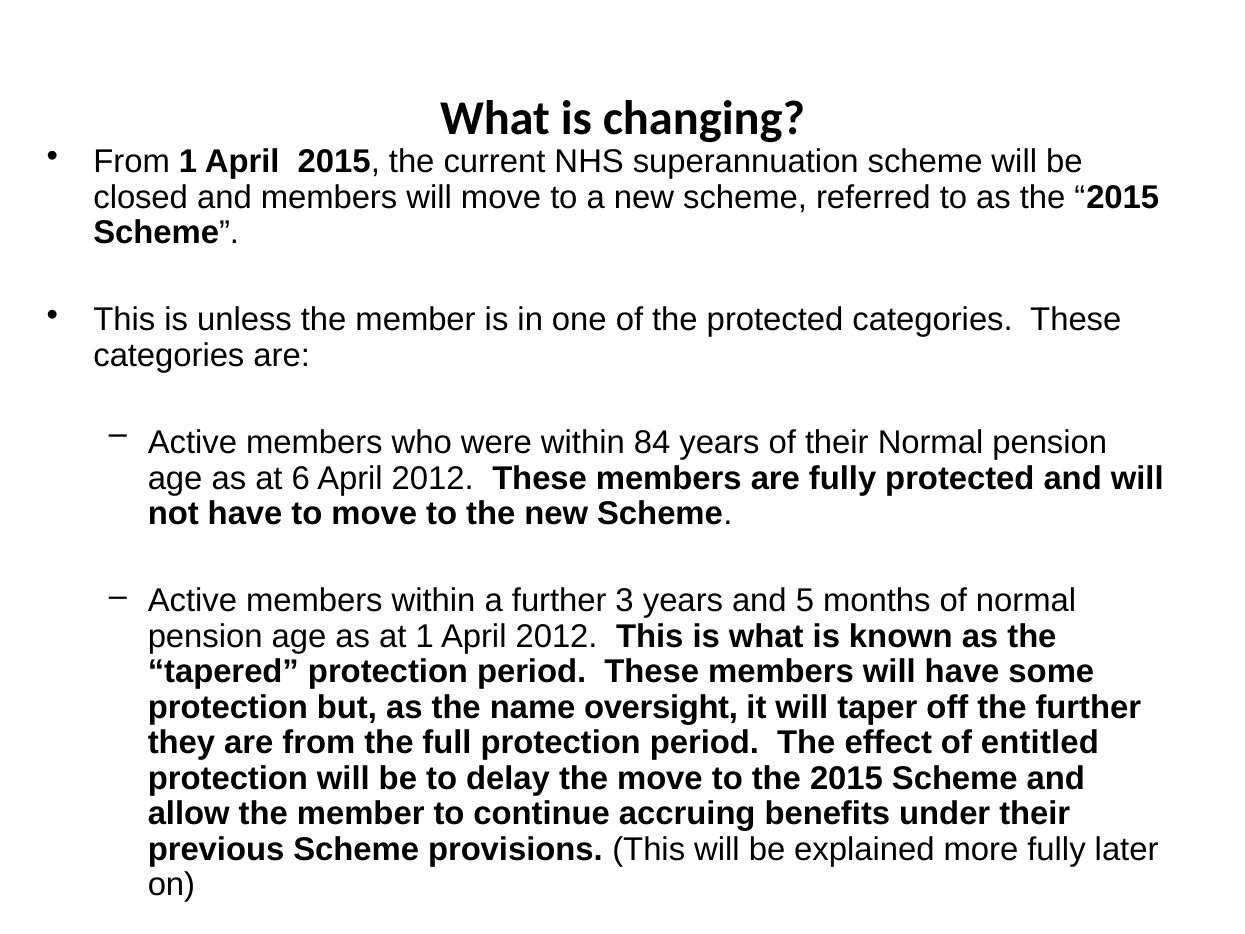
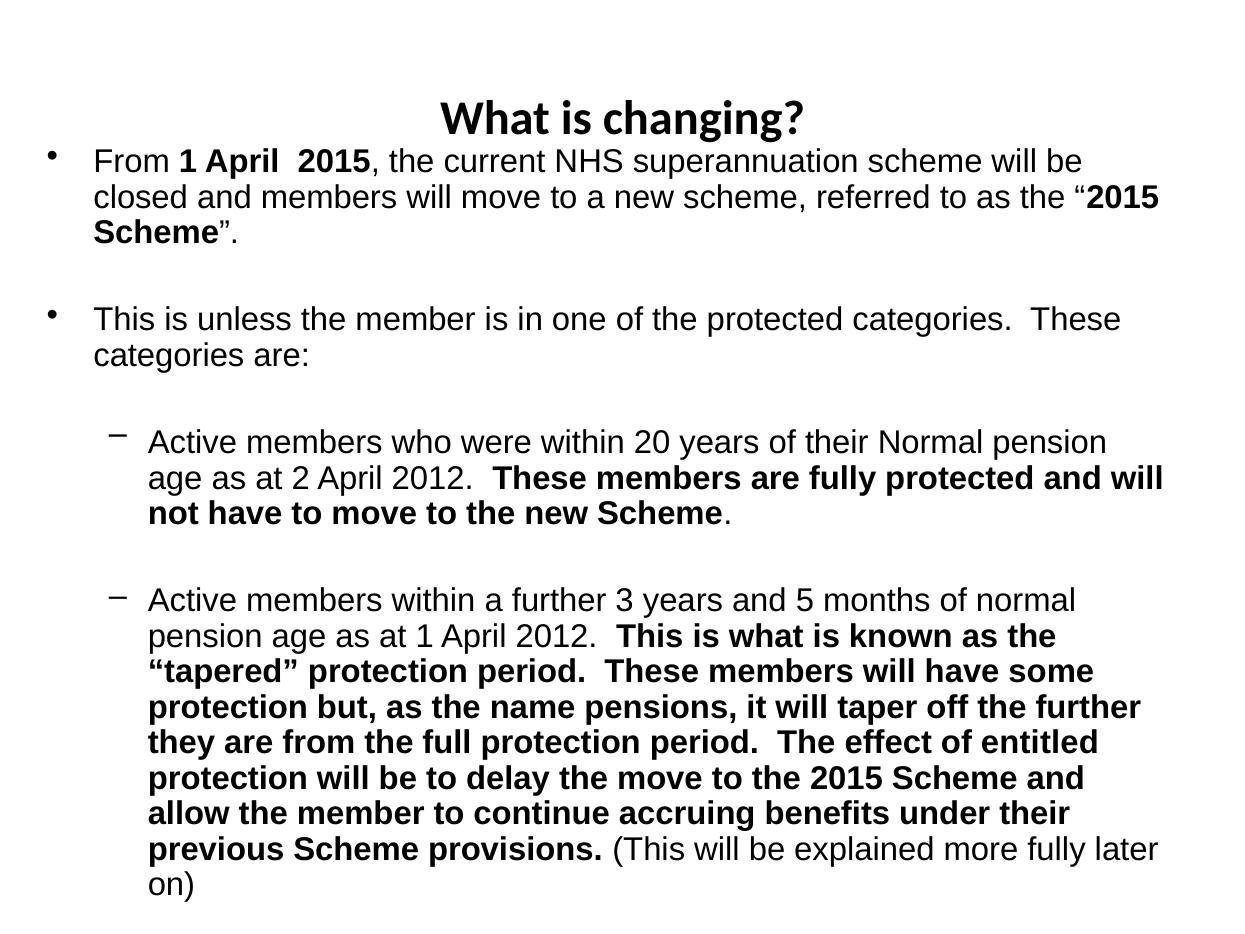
84: 84 -> 20 (652, 443)
6: 6 -> 2 (301, 478)
oversight: oversight -> pensions (661, 707)
